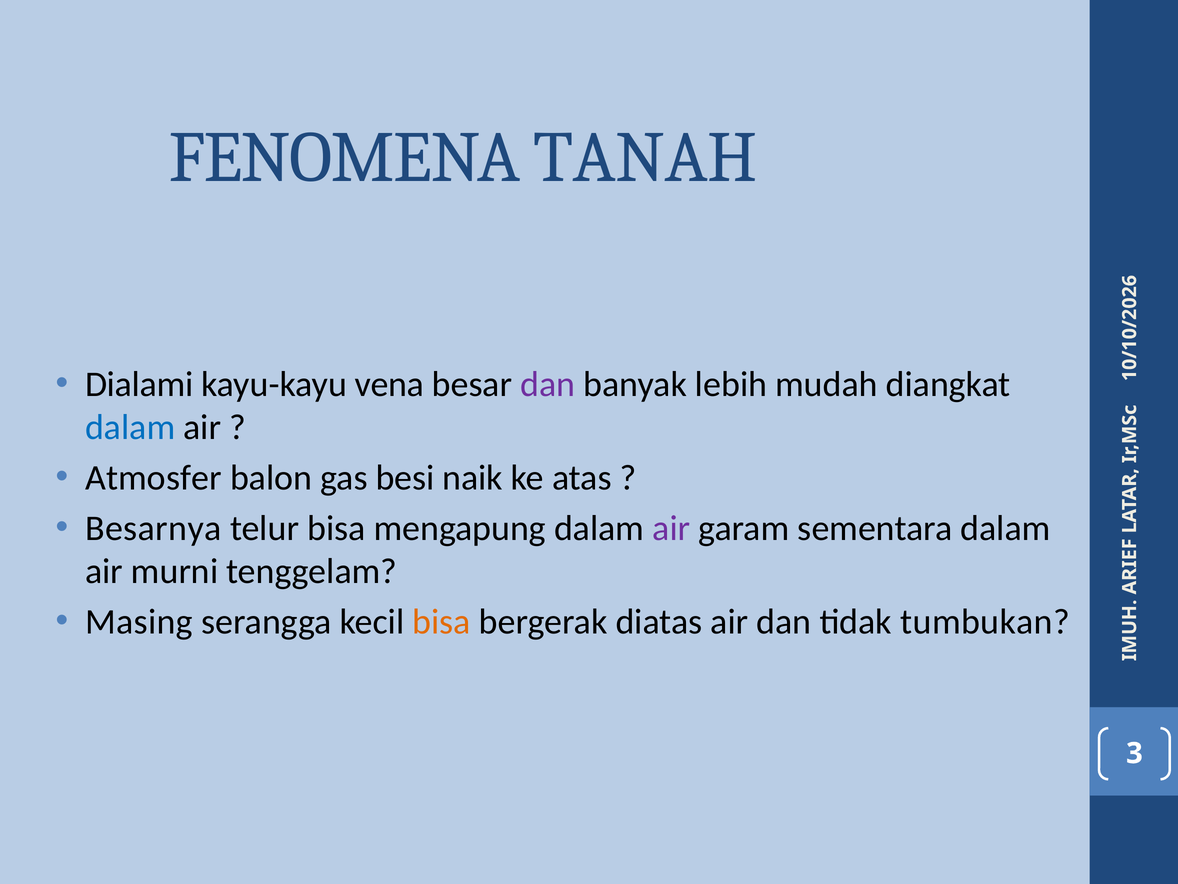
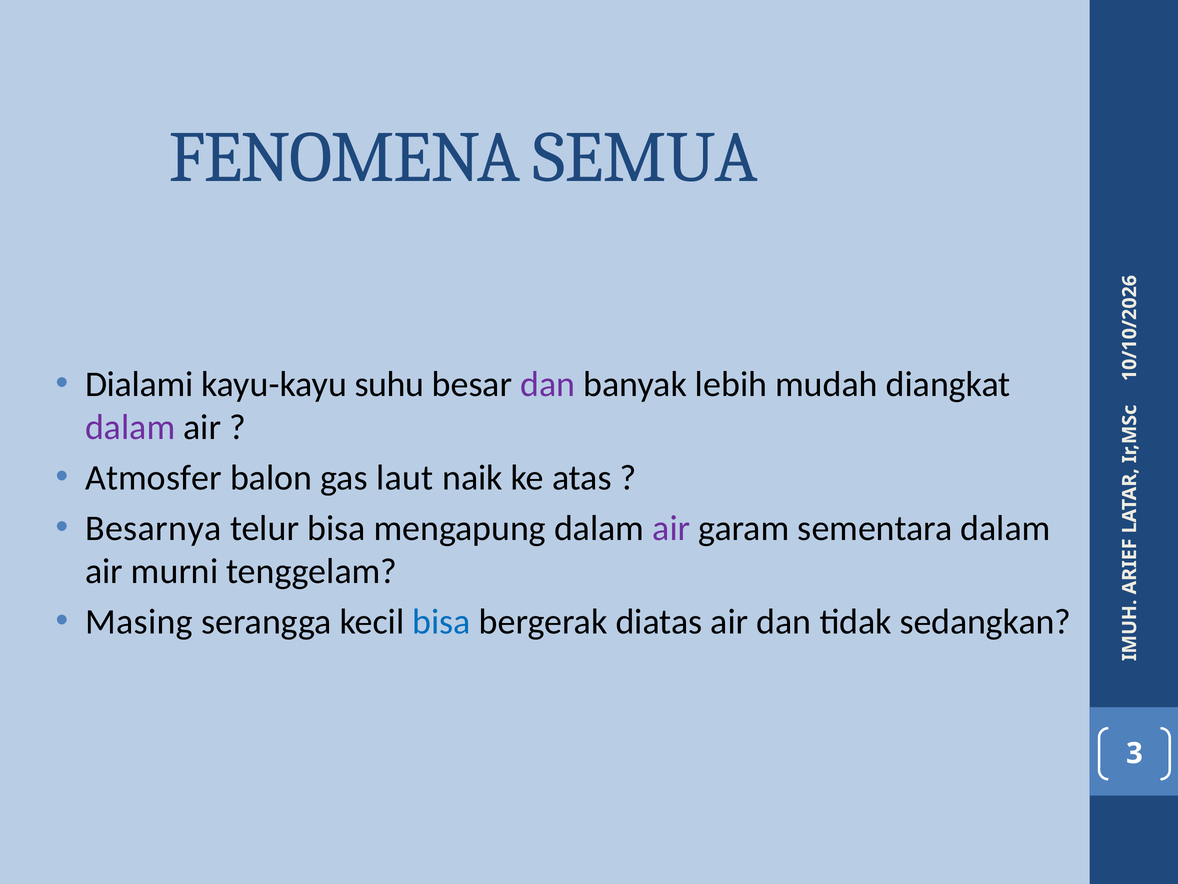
TANAH: TANAH -> SEMUA (645, 157)
vena: vena -> suhu (389, 384)
dalam colour: blue -> purple (130, 427)
besi: besi -> laut (405, 478)
bisa colour: orange -> blue (442, 622)
tumbukan: tumbukan -> sedangkan (985, 622)
